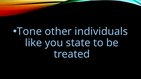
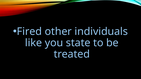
Tone: Tone -> Fired (29, 32)
